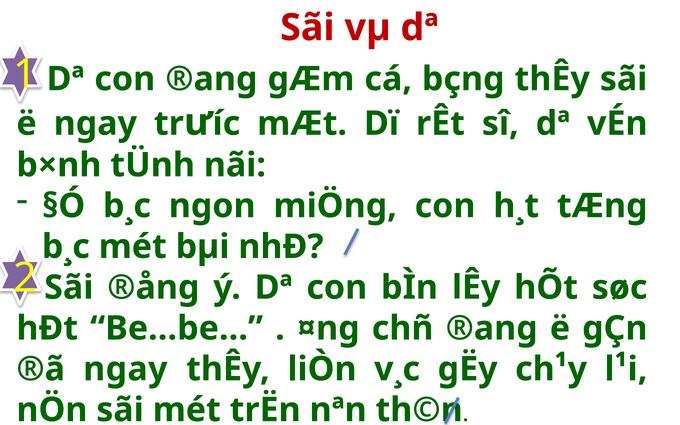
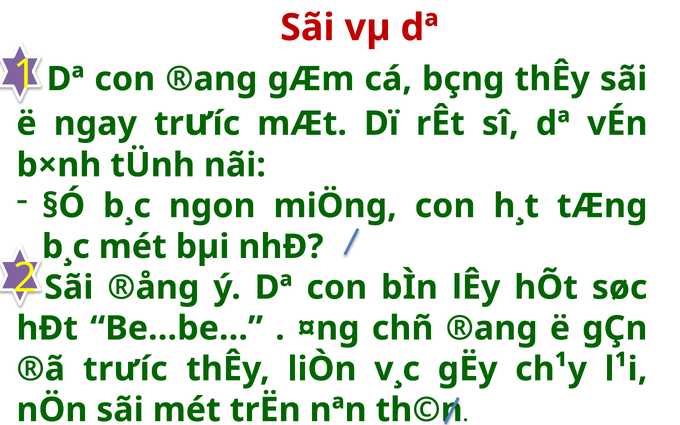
®ã ngay: ngay -> trưíc (125, 369)
